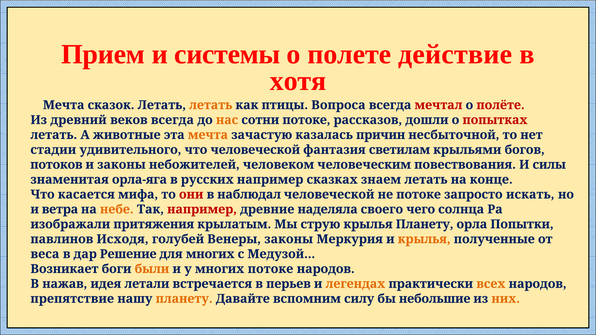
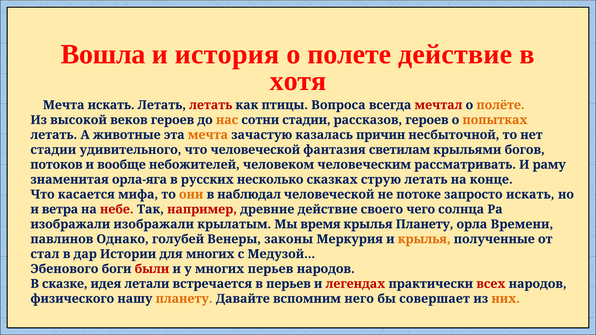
Прием: Прием -> Вошла (103, 54)
системы: системы -> история (227, 54)
Мечта сказок: сказок -> искать (111, 105)
летать colour: orange -> red (211, 105)
полёте colour: red -> orange (501, 105)
древний: древний -> высокой (79, 120)
веков всегда: всегда -> героев (172, 120)
сотни потоке: потоке -> стадии (306, 120)
рассказов дошли: дошли -> героев (427, 120)
попытках colour: red -> orange (495, 120)
и законы: законы -> вообще (122, 165)
повествования: повествования -> рассматривать (465, 165)
силы: силы -> раму (549, 165)
русских например: например -> несколько (270, 180)
знаем: знаем -> струю (381, 180)
они colour: red -> orange (191, 195)
небе colour: orange -> red (117, 209)
древние наделяла: наделяла -> действие (328, 209)
изображали притяжения: притяжения -> изображали (154, 224)
струю: струю -> время (320, 224)
Попытки: Попытки -> Времени (522, 224)
Исходя: Исходя -> Однако (123, 239)
веса: веса -> стал (45, 254)
Решение: Решение -> Истории (128, 254)
Возникает: Возникает -> Эбенового (64, 269)
были colour: orange -> red (152, 269)
многих потоке: потоке -> перьев (270, 269)
нажав: нажав -> сказке (65, 284)
легендах colour: orange -> red (355, 284)
всех colour: orange -> red (491, 284)
препятствие: препятствие -> физического (72, 299)
силу: силу -> него (359, 299)
небольшие: небольшие -> совершает (435, 299)
